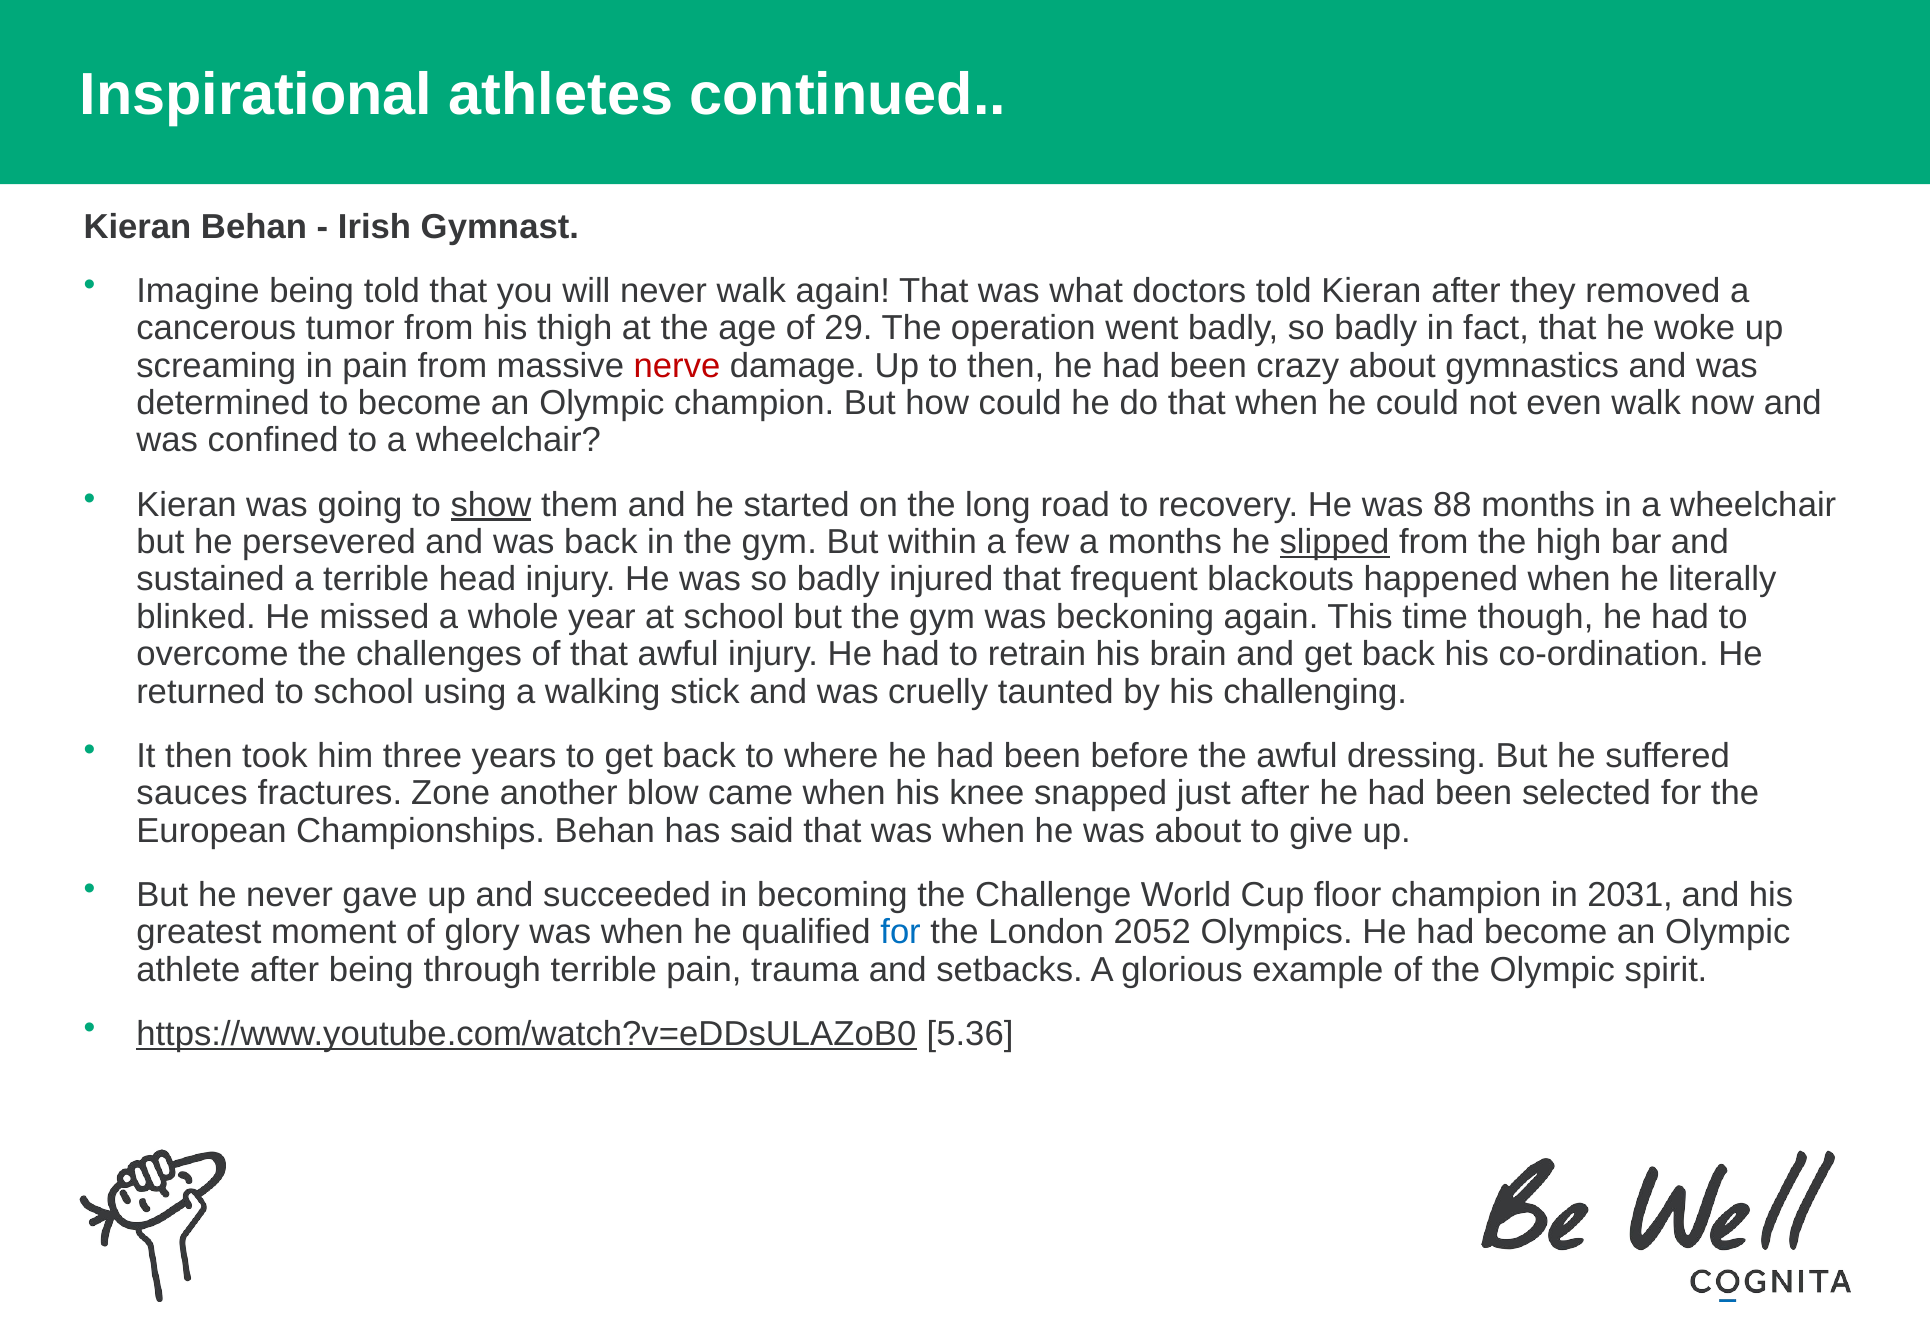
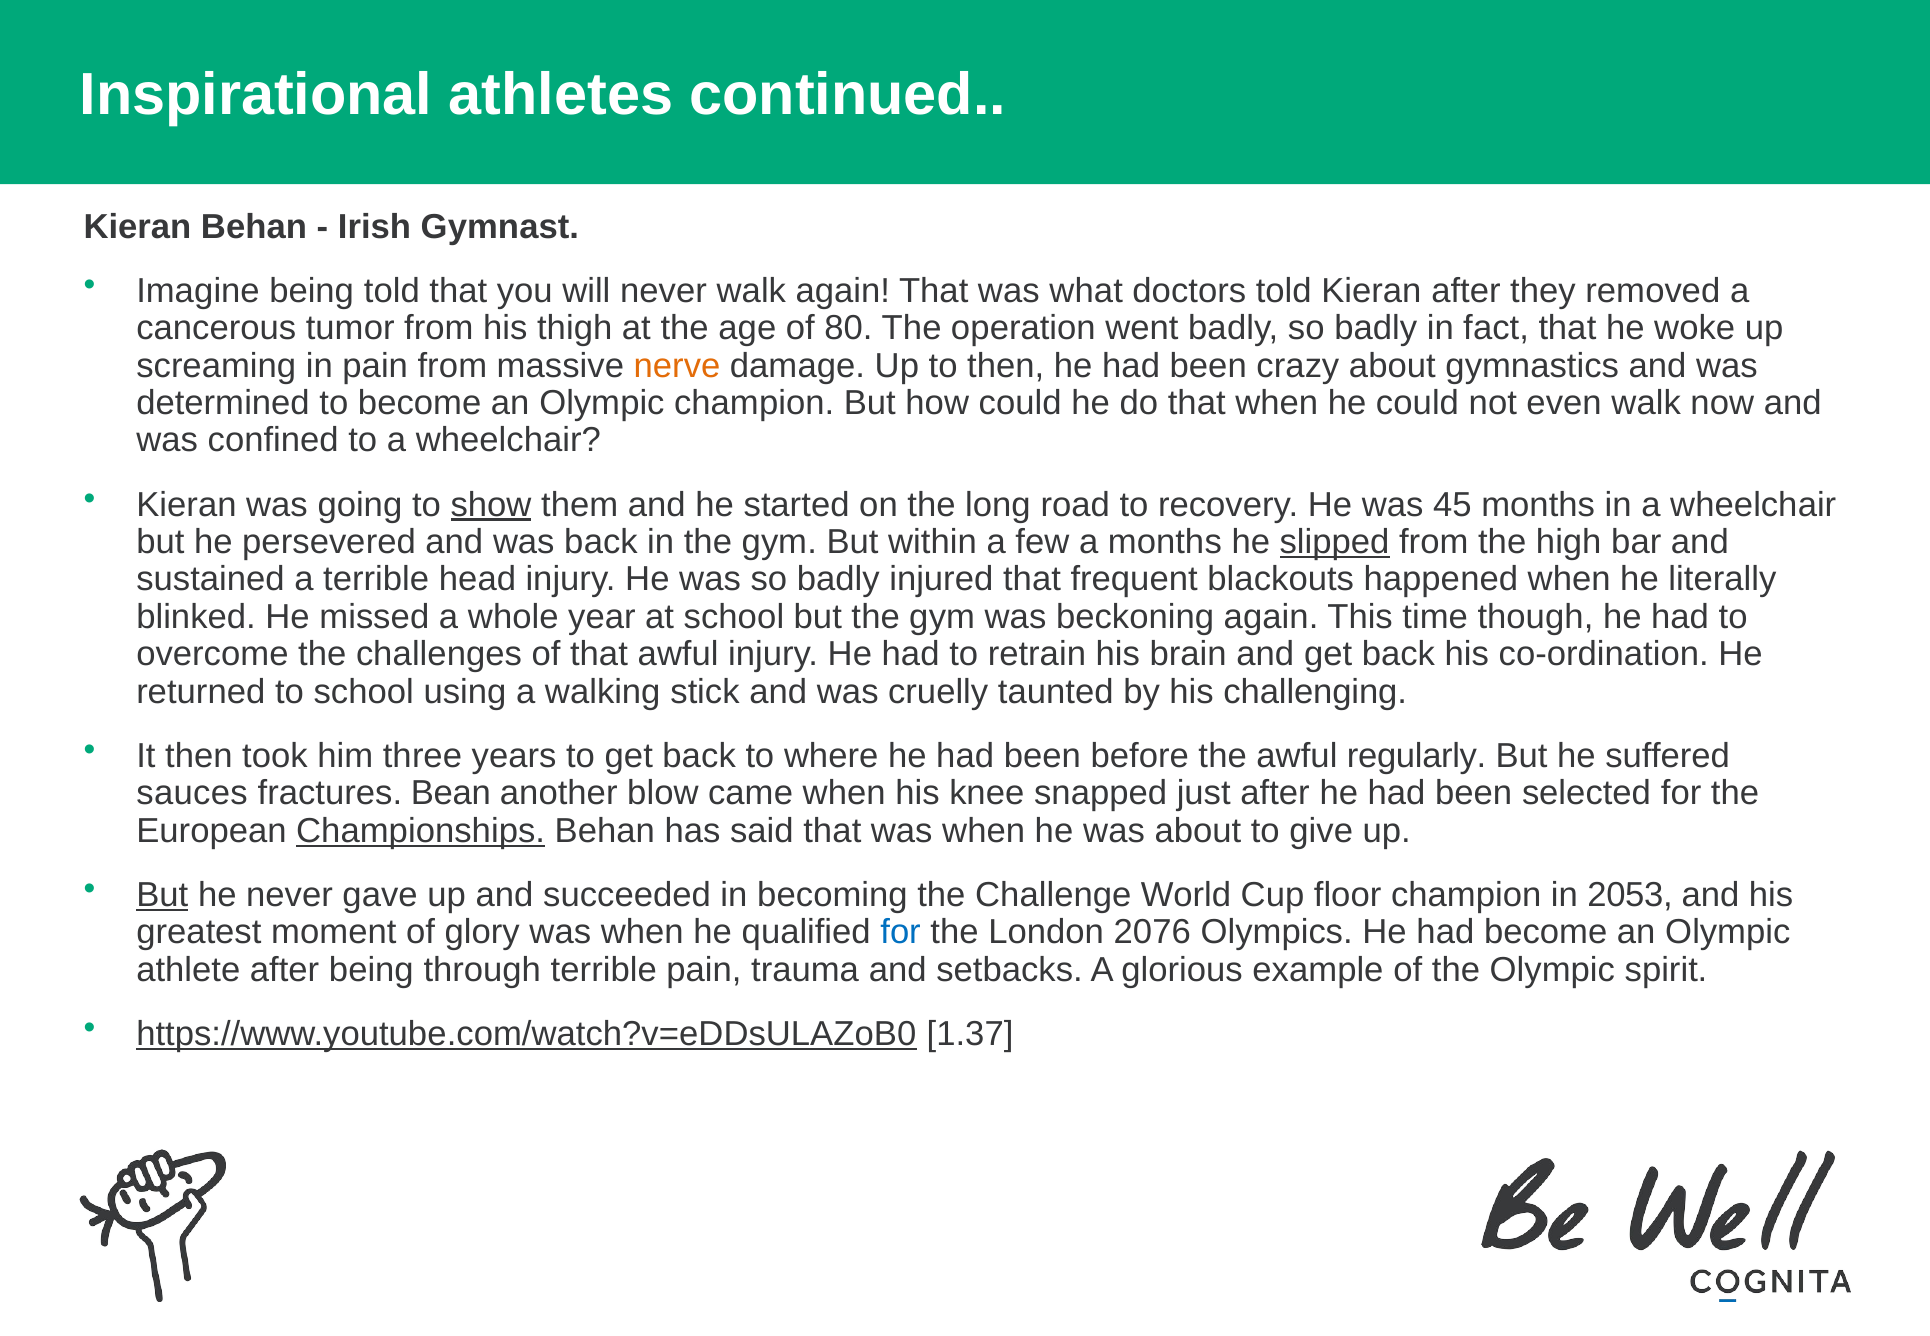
29: 29 -> 80 (848, 328)
nerve colour: red -> orange (677, 366)
88: 88 -> 45 (1452, 505)
dressing: dressing -> regularly (1417, 756)
Zone: Zone -> Bean (451, 793)
Championships underline: none -> present (421, 831)
But underline: none -> present (162, 895)
2031: 2031 -> 2053 (1630, 895)
2052: 2052 -> 2076 (1152, 932)
5.36: 5.36 -> 1.37 (970, 1034)
